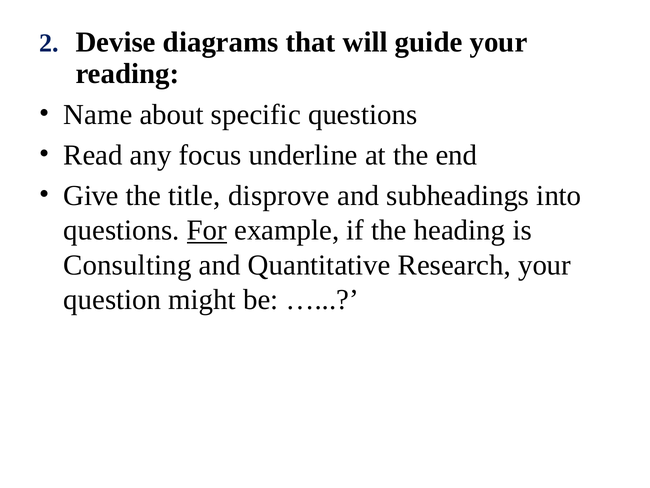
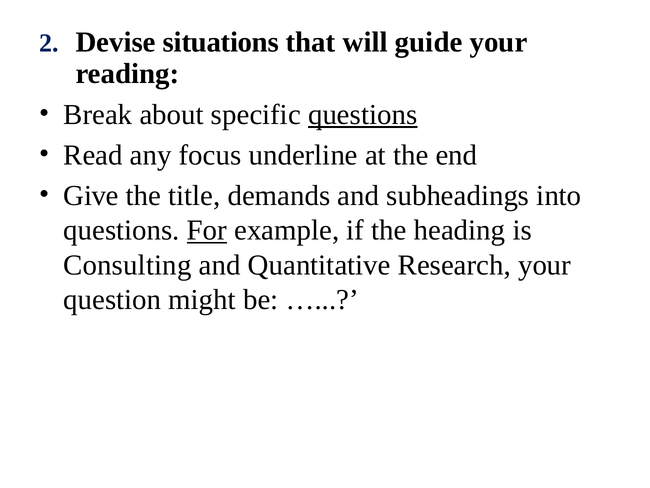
diagrams: diagrams -> situations (221, 42)
Name: Name -> Break (98, 115)
questions underline: none -> present (363, 115)
disprove: disprove -> demands (279, 195)
